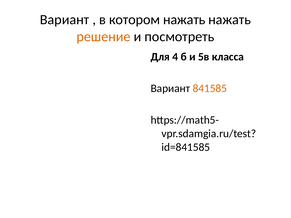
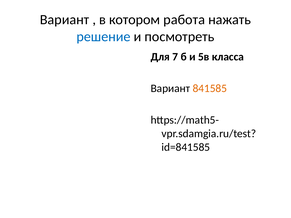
котором нажать: нажать -> работа (184, 20)
решение colour: orange -> blue (104, 37)
4: 4 -> 7 (175, 57)
